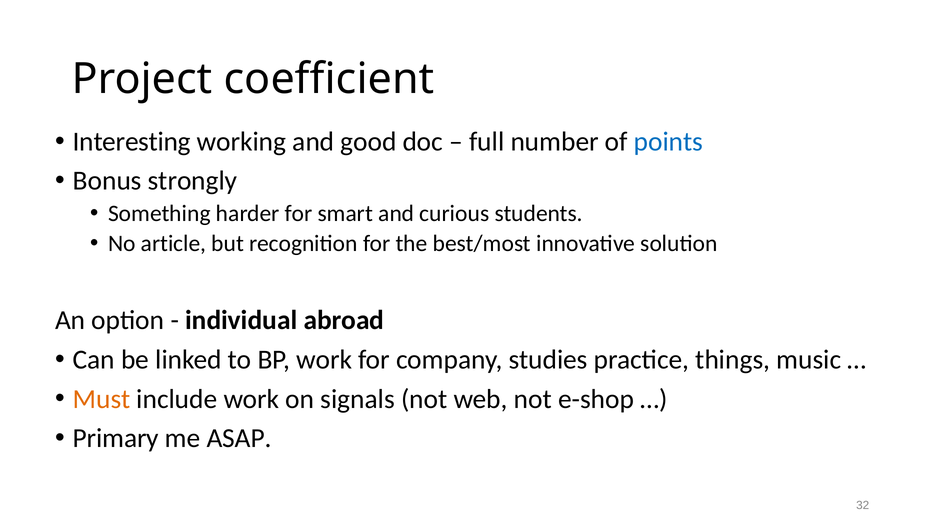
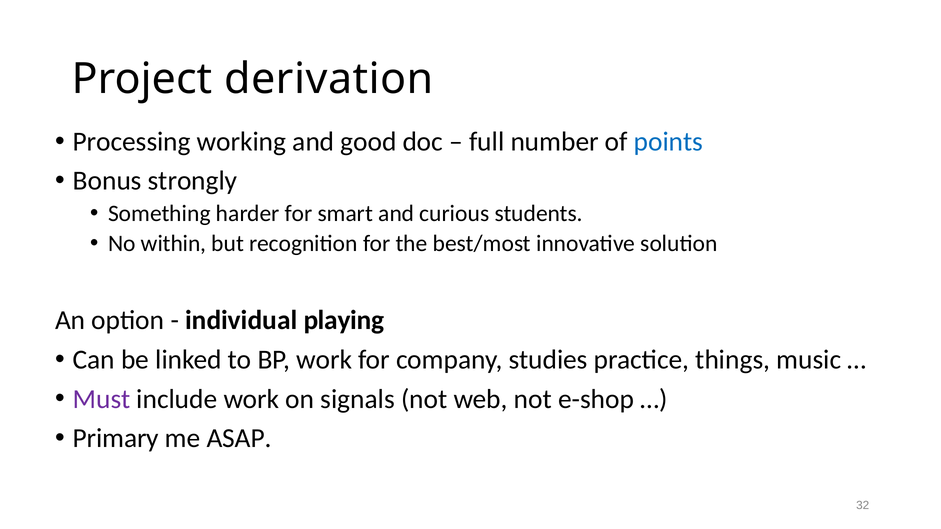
coefficient: coefficient -> derivation (329, 79)
Interesting: Interesting -> Processing (132, 142)
article: article -> within (174, 244)
abroad: abroad -> playing (344, 320)
Must colour: orange -> purple (102, 399)
